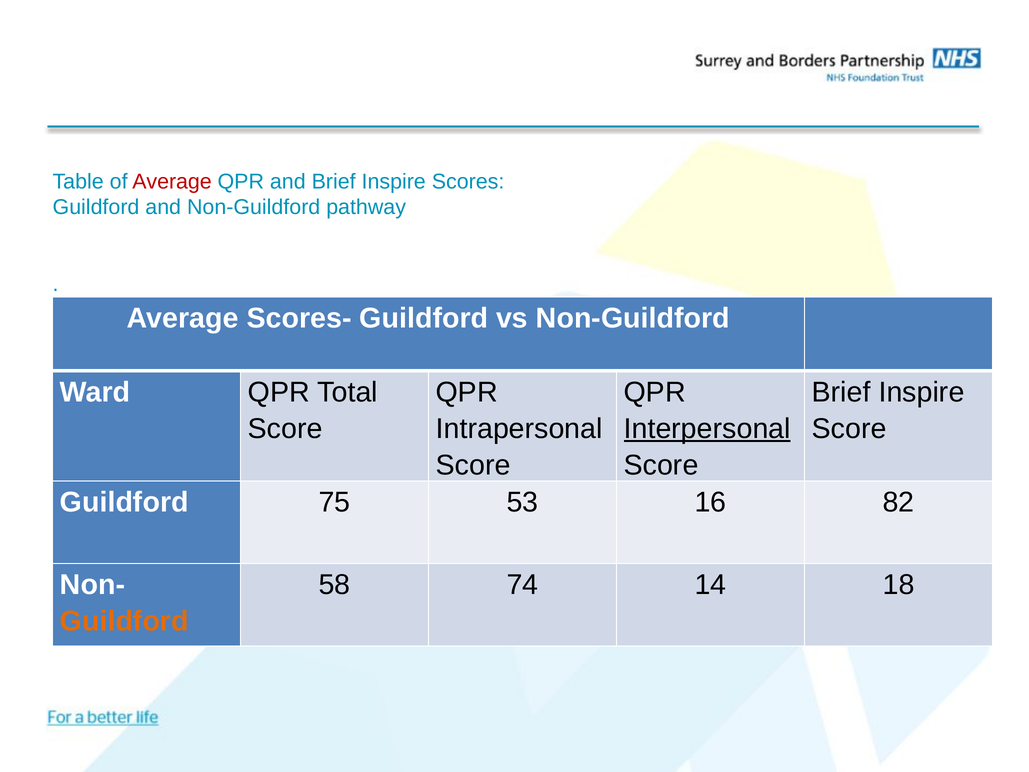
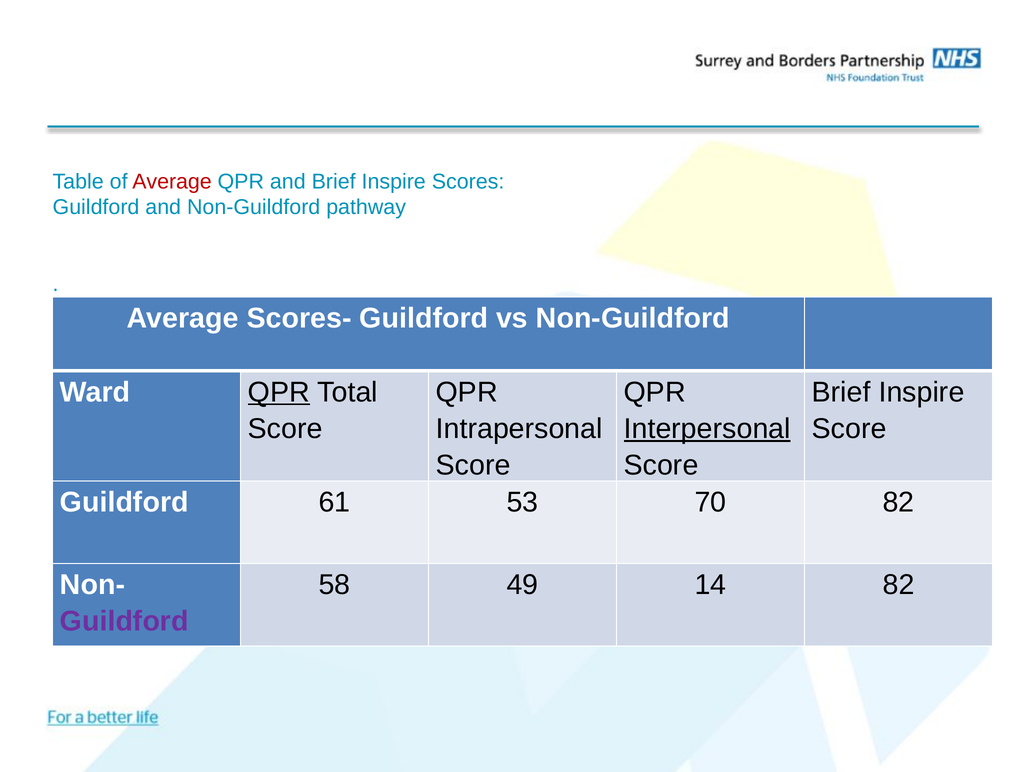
QPR underline: none -> present (279, 392)
75: 75 -> 61 (335, 502)
16: 16 -> 70 (711, 502)
74: 74 -> 49 (523, 584)
14 18: 18 -> 82 (899, 584)
Guildford colour: orange -> purple (124, 621)
